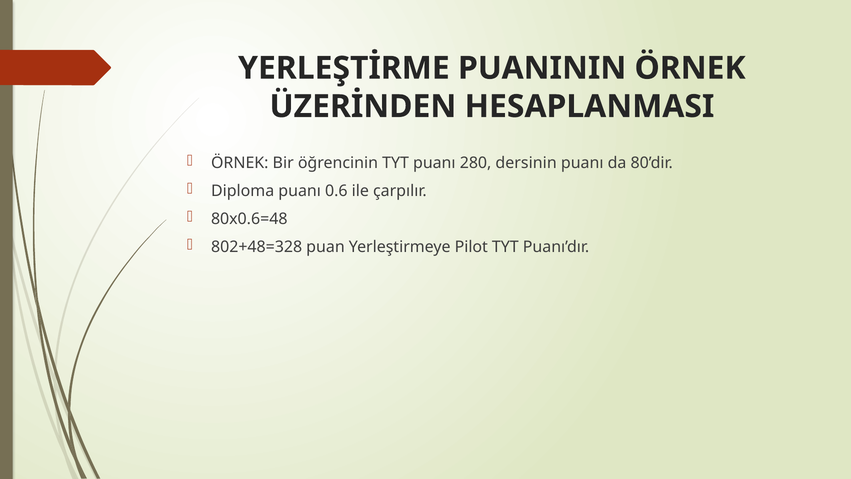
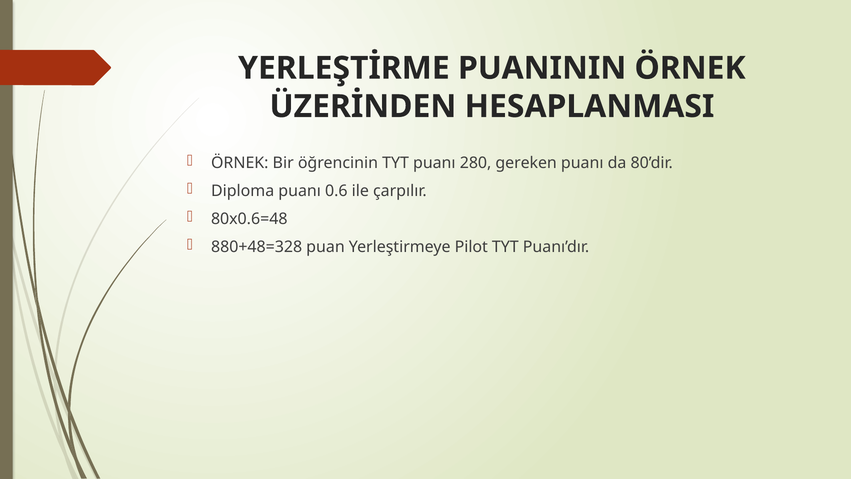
dersinin: dersinin -> gereken (526, 163)
802+48=328: 802+48=328 -> 880+48=328 (257, 247)
